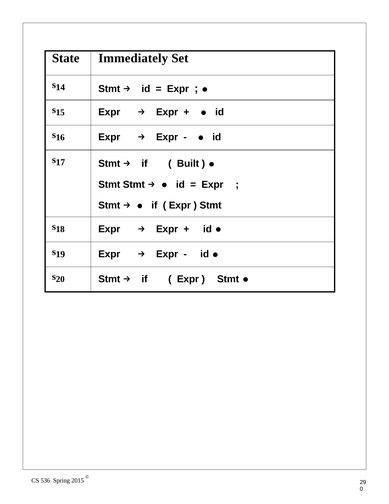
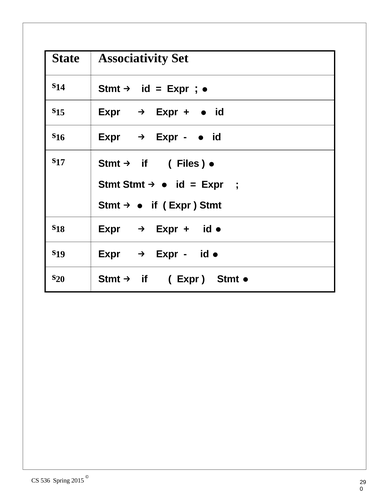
Immediately: Immediately -> Associativity (133, 58)
Built: Built -> Files (188, 163)
